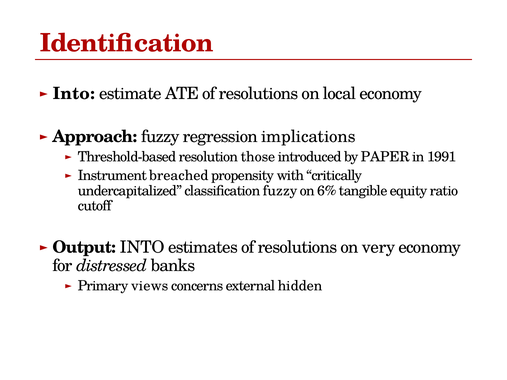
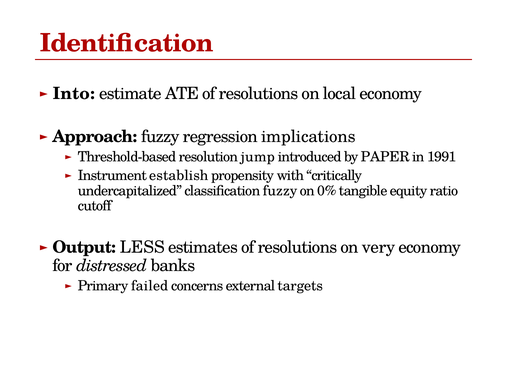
those: those -> jump (258, 157)
breached: breached -> establish (179, 176)
6%: 6% -> 0% (327, 191)
Output INTO: INTO -> LESS (142, 248)
views: views -> failed (150, 286)
hidden: hidden -> targets (300, 286)
